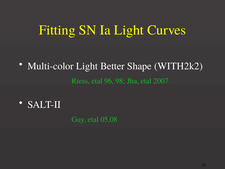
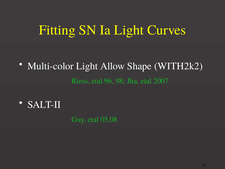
Better: Better -> Allow (113, 66)
